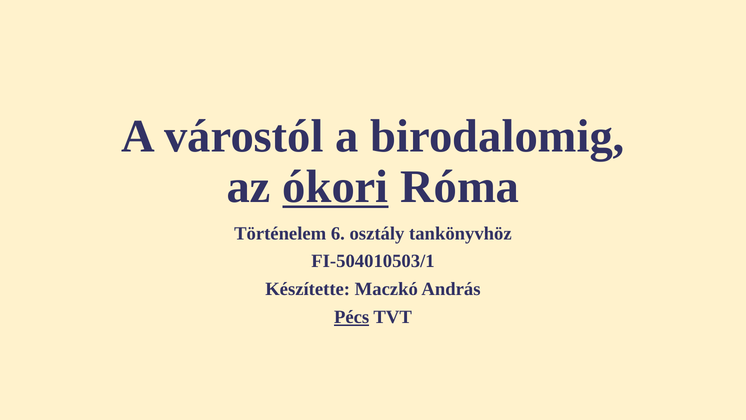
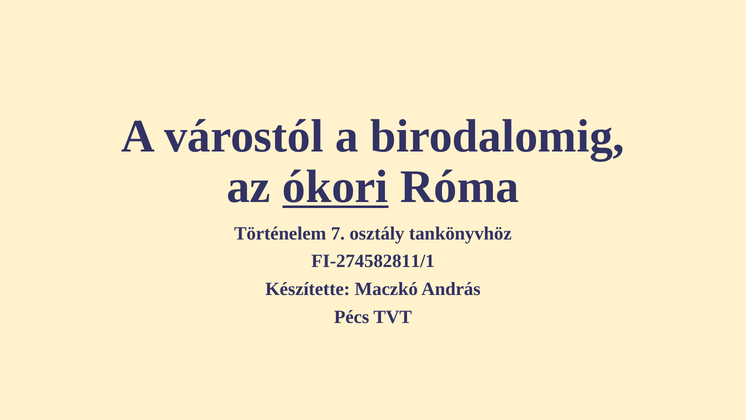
6: 6 -> 7 (338, 233)
FI-504010503/1: FI-504010503/1 -> FI-274582811/1 (373, 261)
Pécs underline: present -> none (352, 317)
